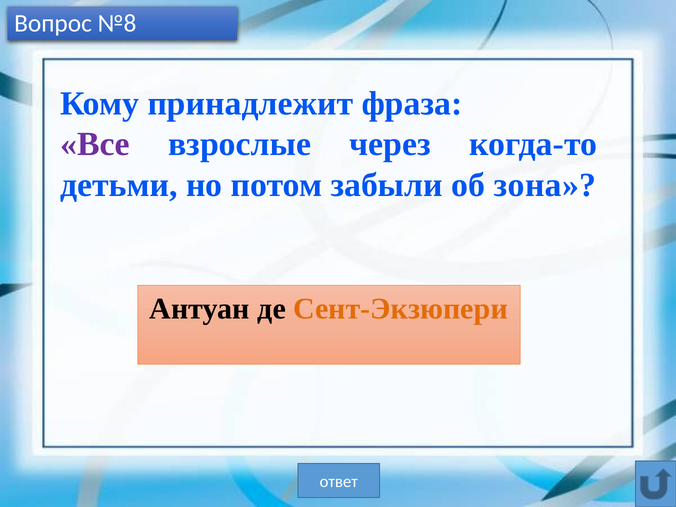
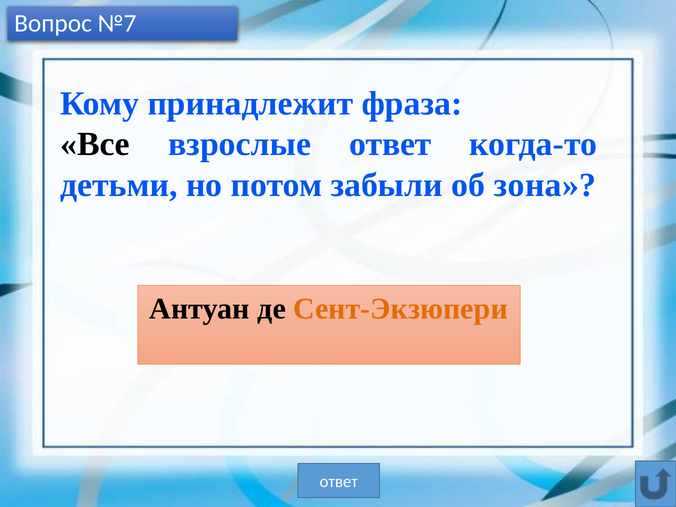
№8: №8 -> №7 (117, 23)
Все colour: purple -> black (95, 144)
взрослые через: через -> ответ (390, 144)
